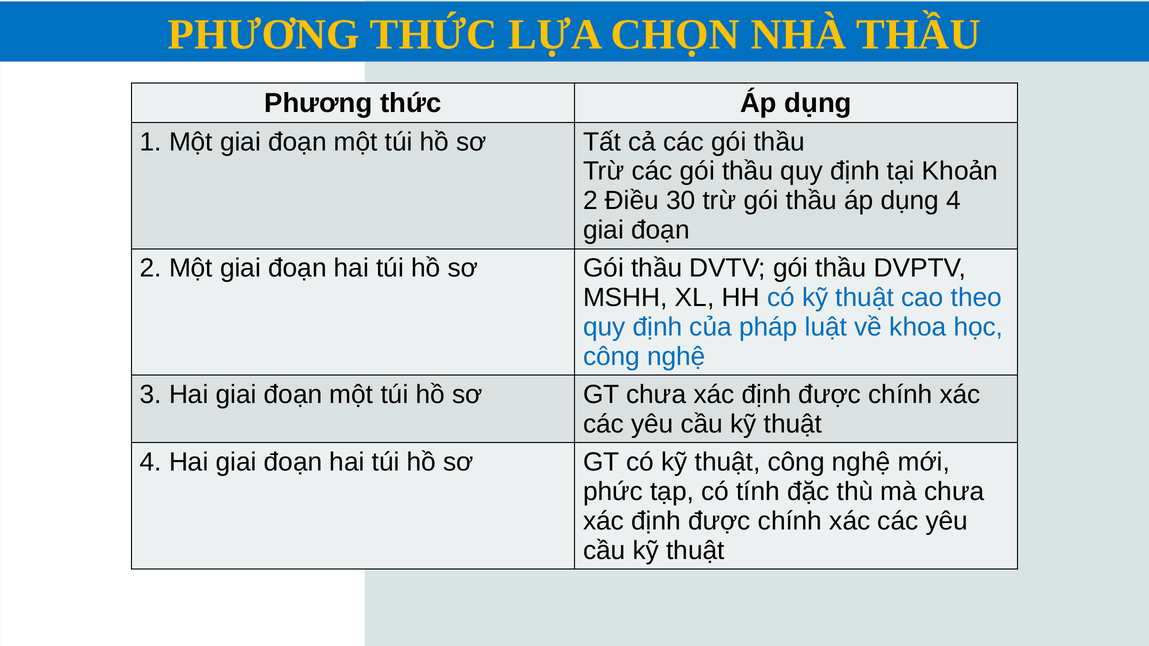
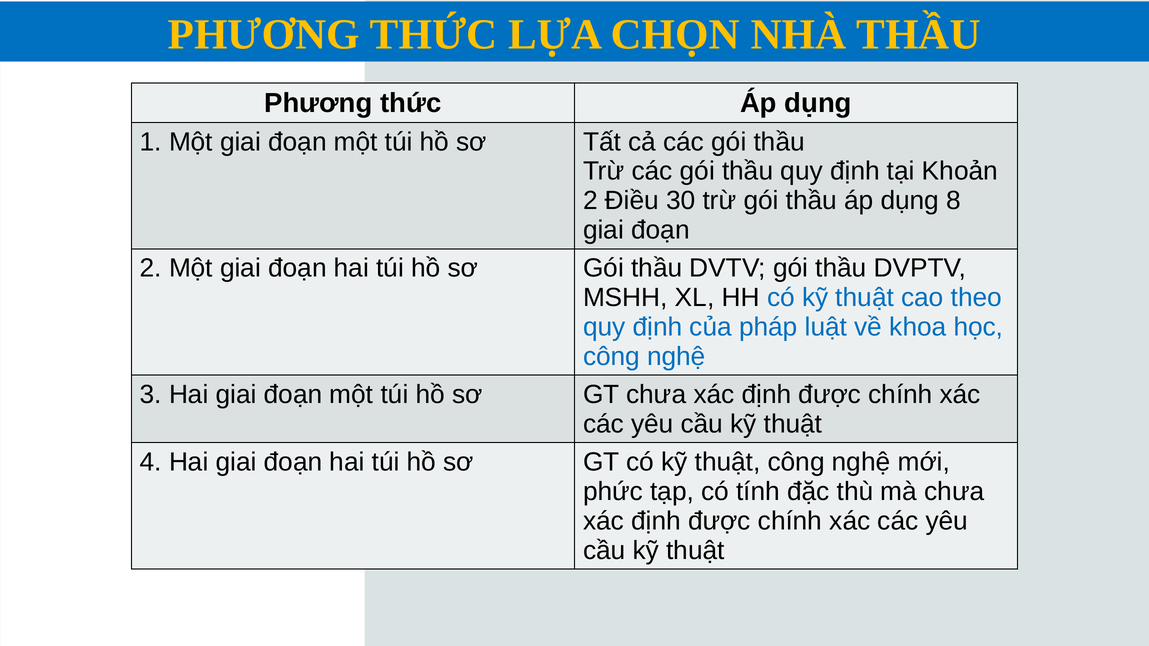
dụng 4: 4 -> 8 (954, 201)
